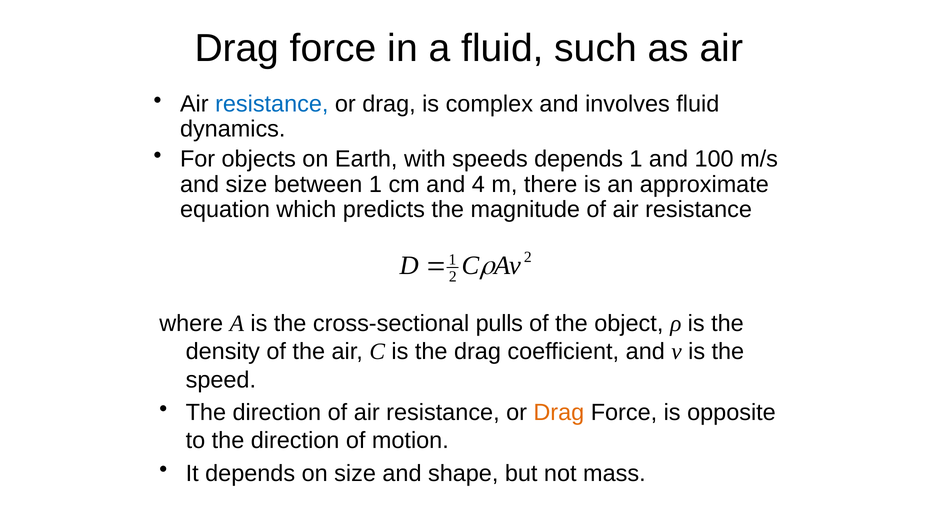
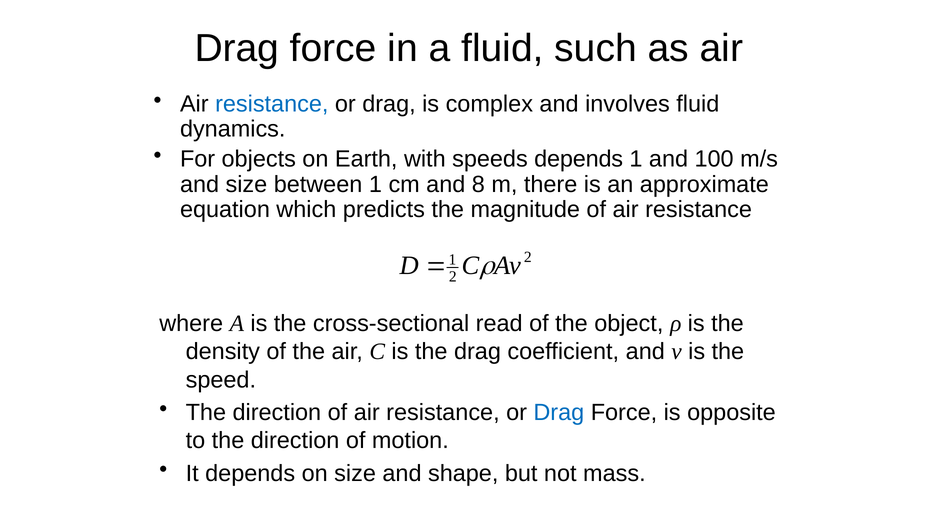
4: 4 -> 8 (478, 185)
pulls: pulls -> read (499, 324)
Drag colour: orange -> blue (559, 413)
